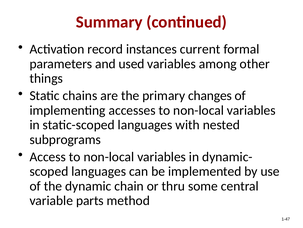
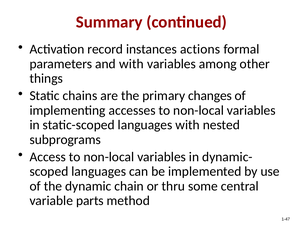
current: current -> actions (200, 49)
and used: used -> with (131, 64)
